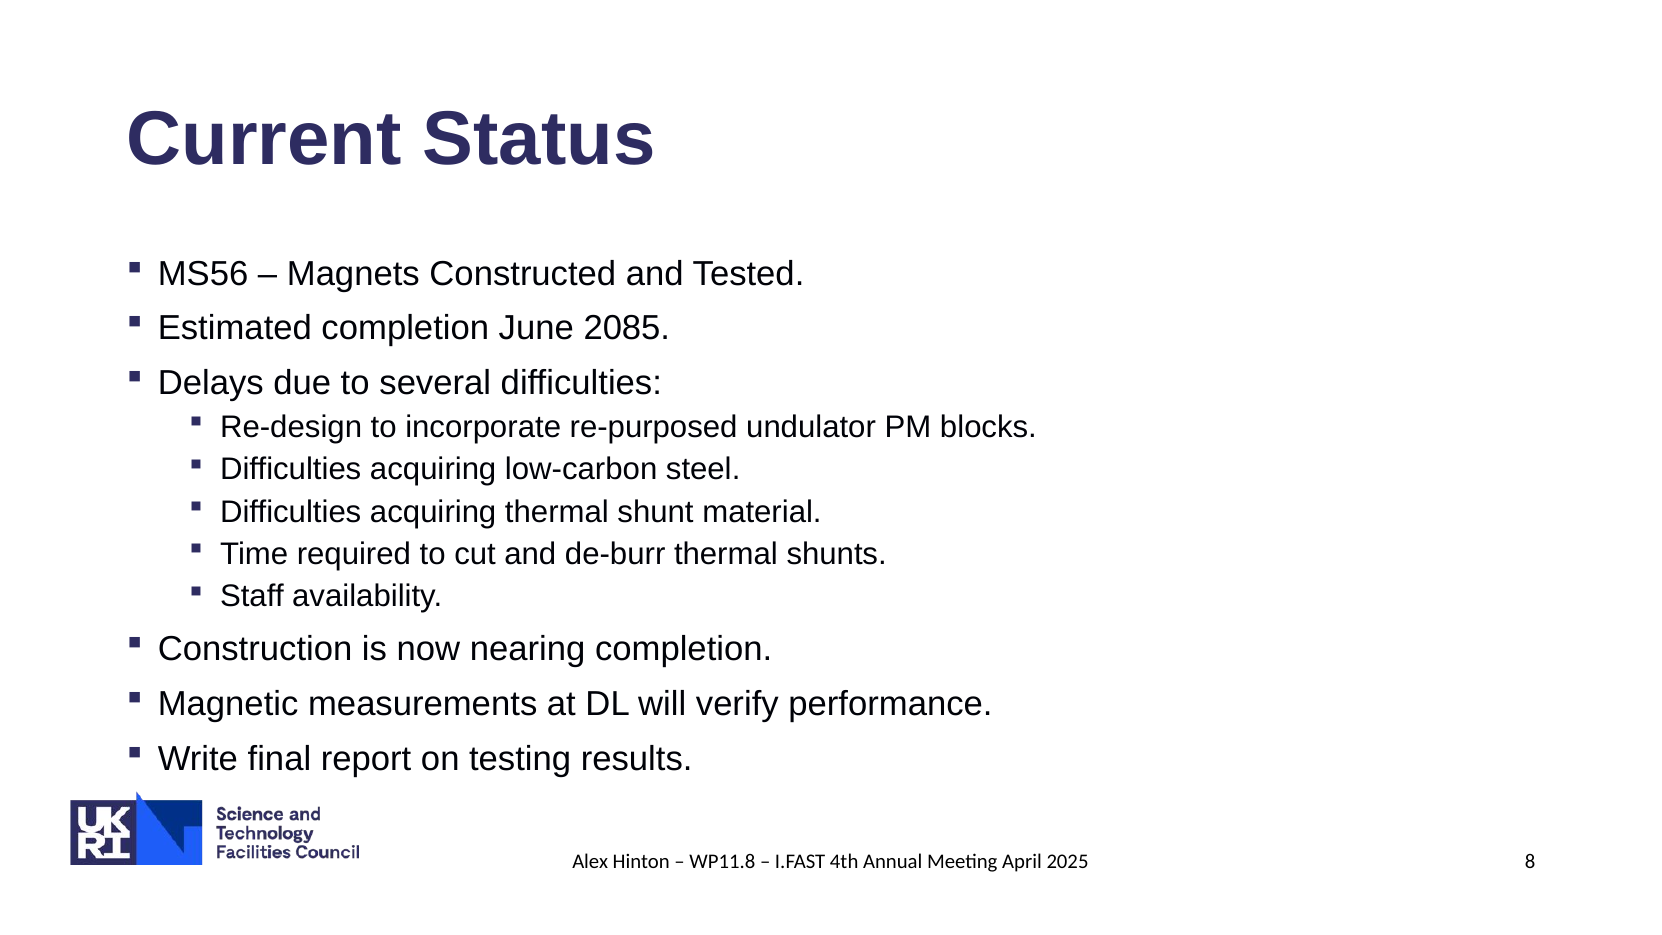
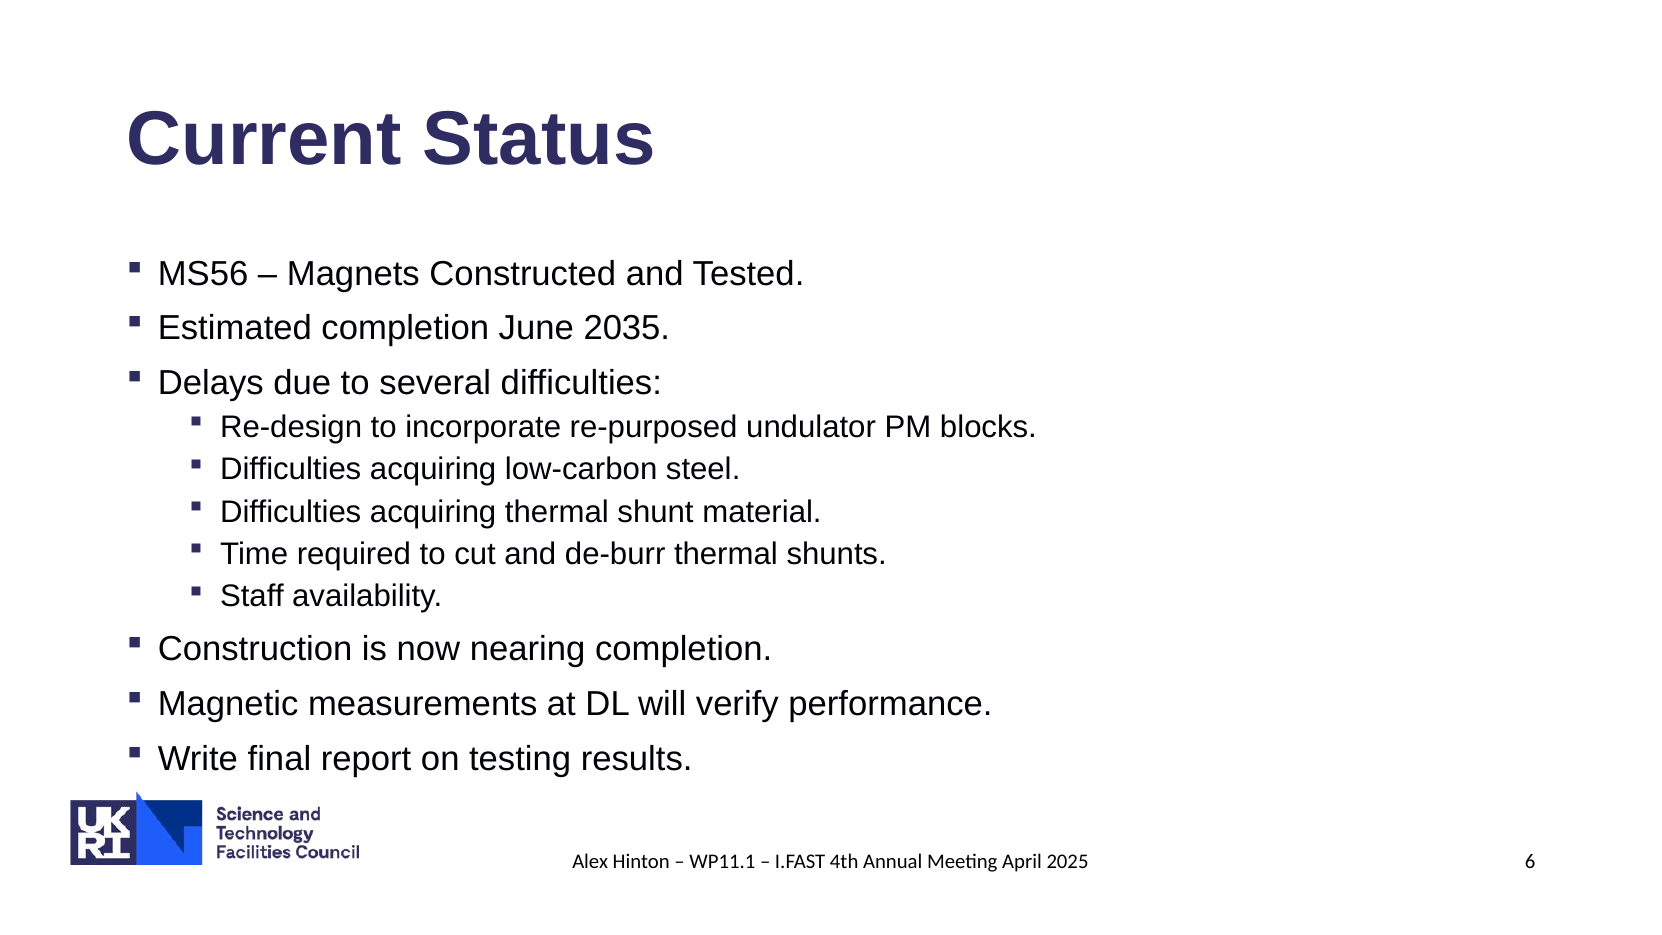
2085: 2085 -> 2035 (627, 328)
WP11.8: WP11.8 -> WP11.1 (722, 862)
8: 8 -> 6 (1530, 862)
